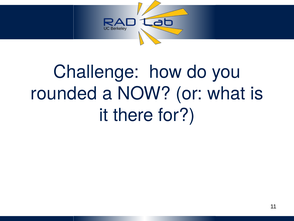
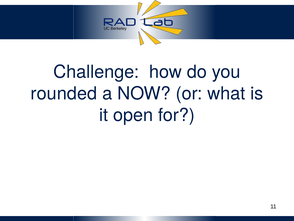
there: there -> open (133, 115)
